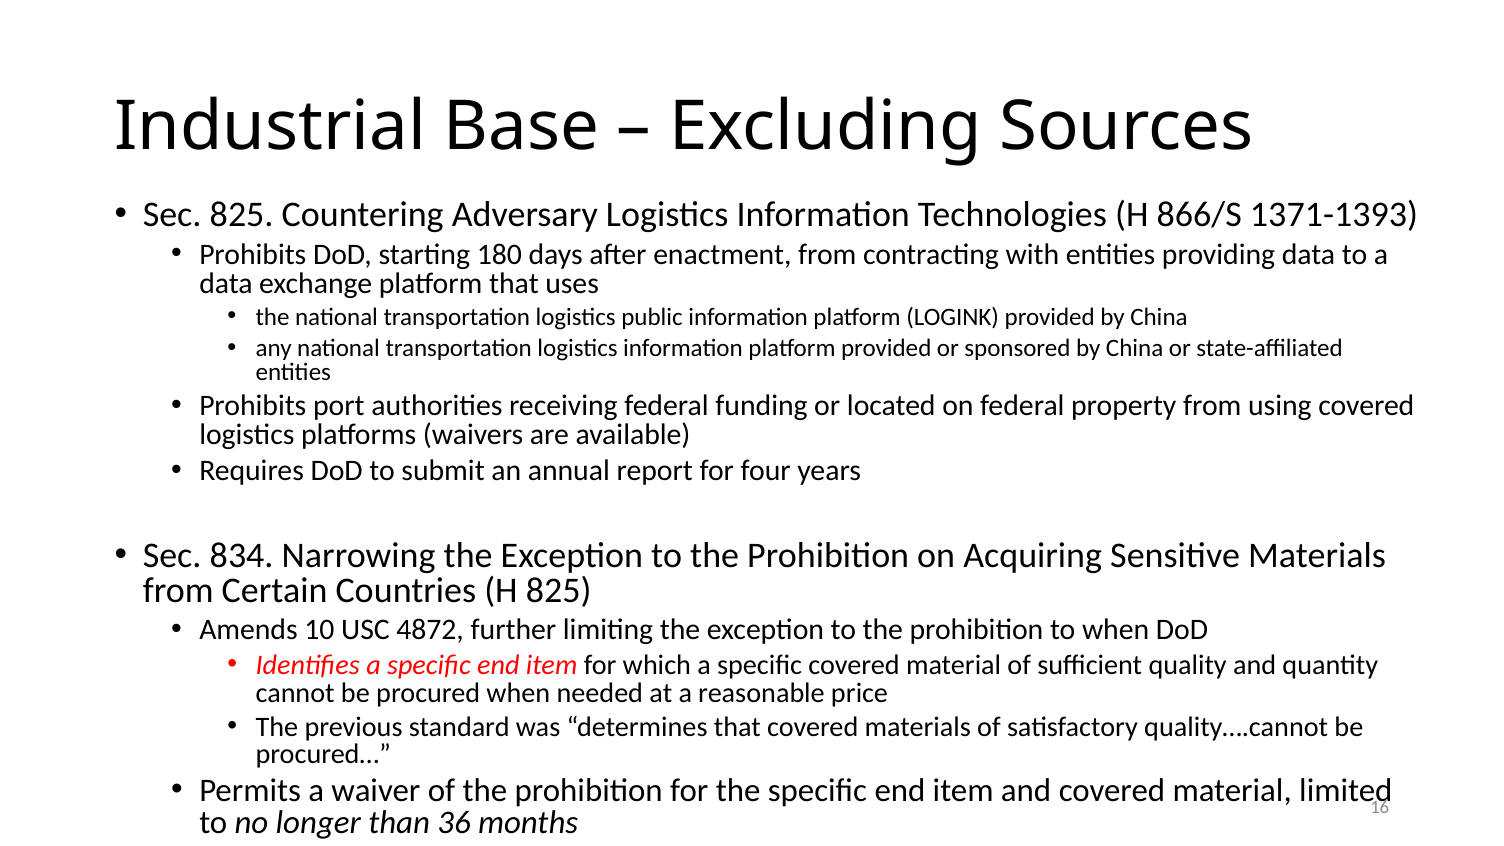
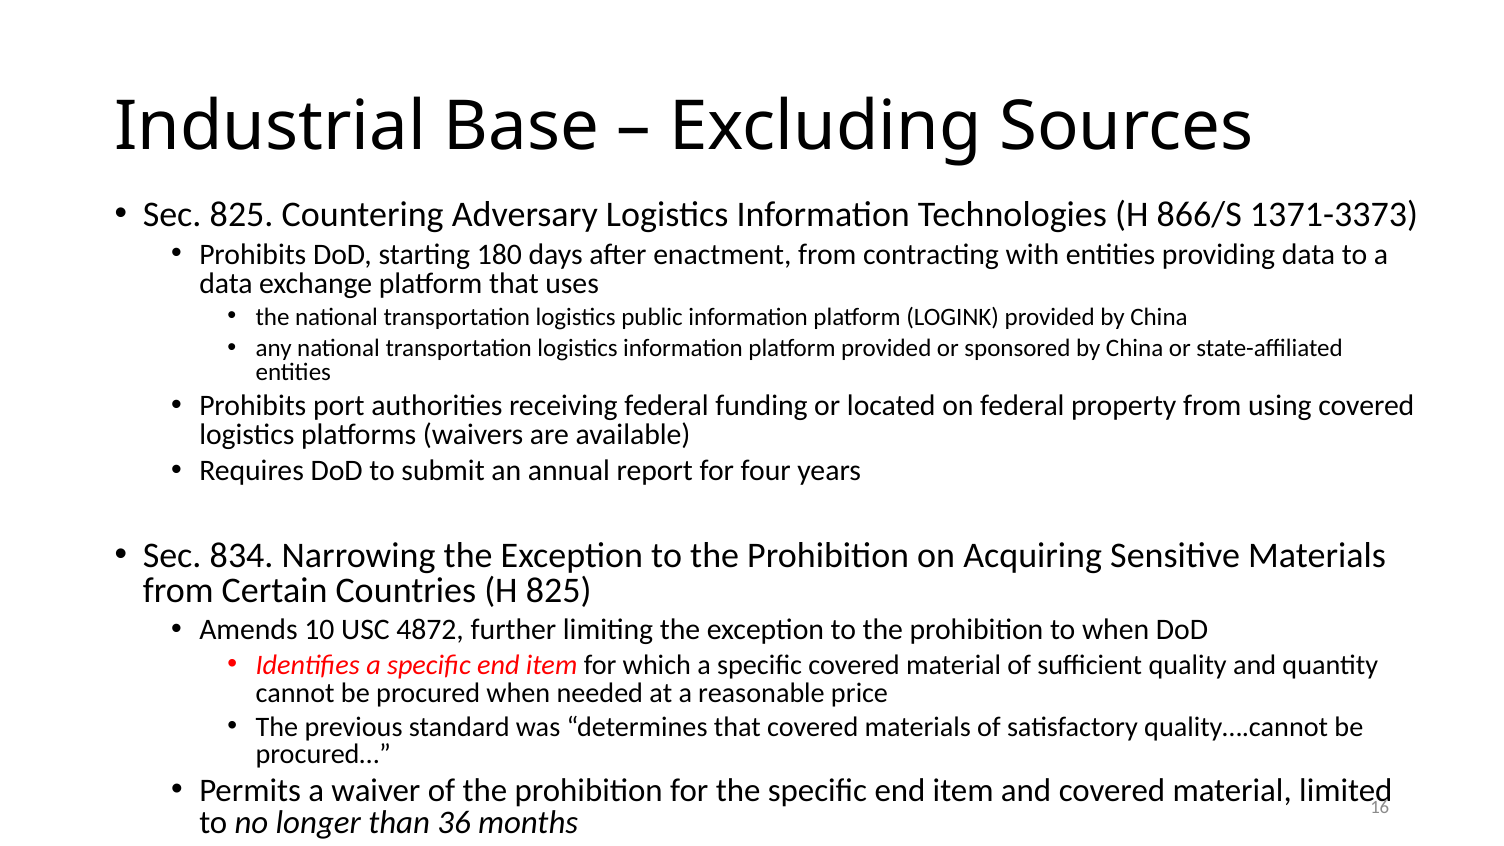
1371-1393: 1371-1393 -> 1371-3373 (1334, 215)
